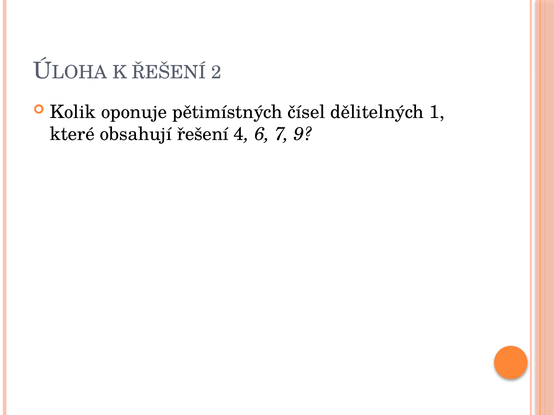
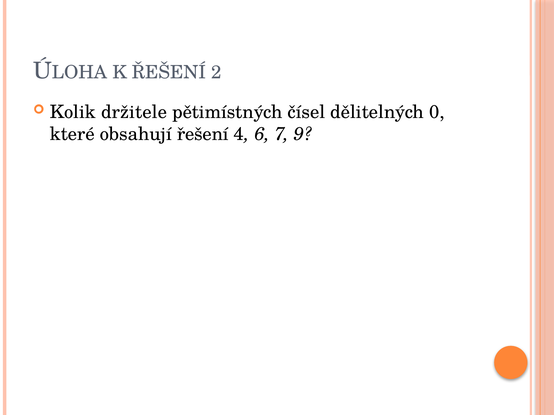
oponuje: oponuje -> držitele (134, 112)
1: 1 -> 0 (437, 112)
